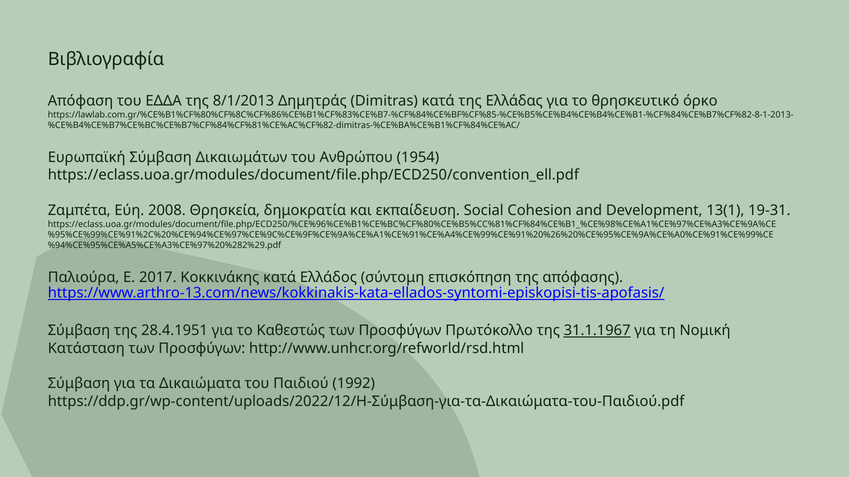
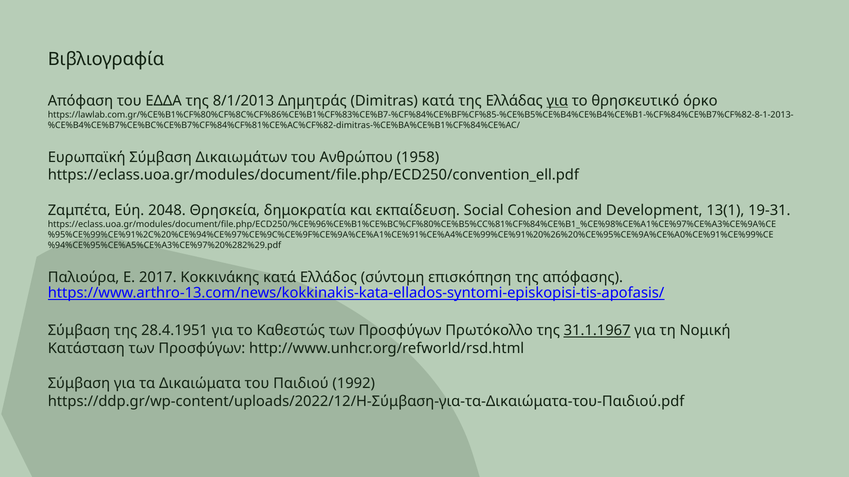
για underline: none -> present (557, 101)
1954: 1954 -> 1958 (418, 158)
2008: 2008 -> 2048 (167, 211)
